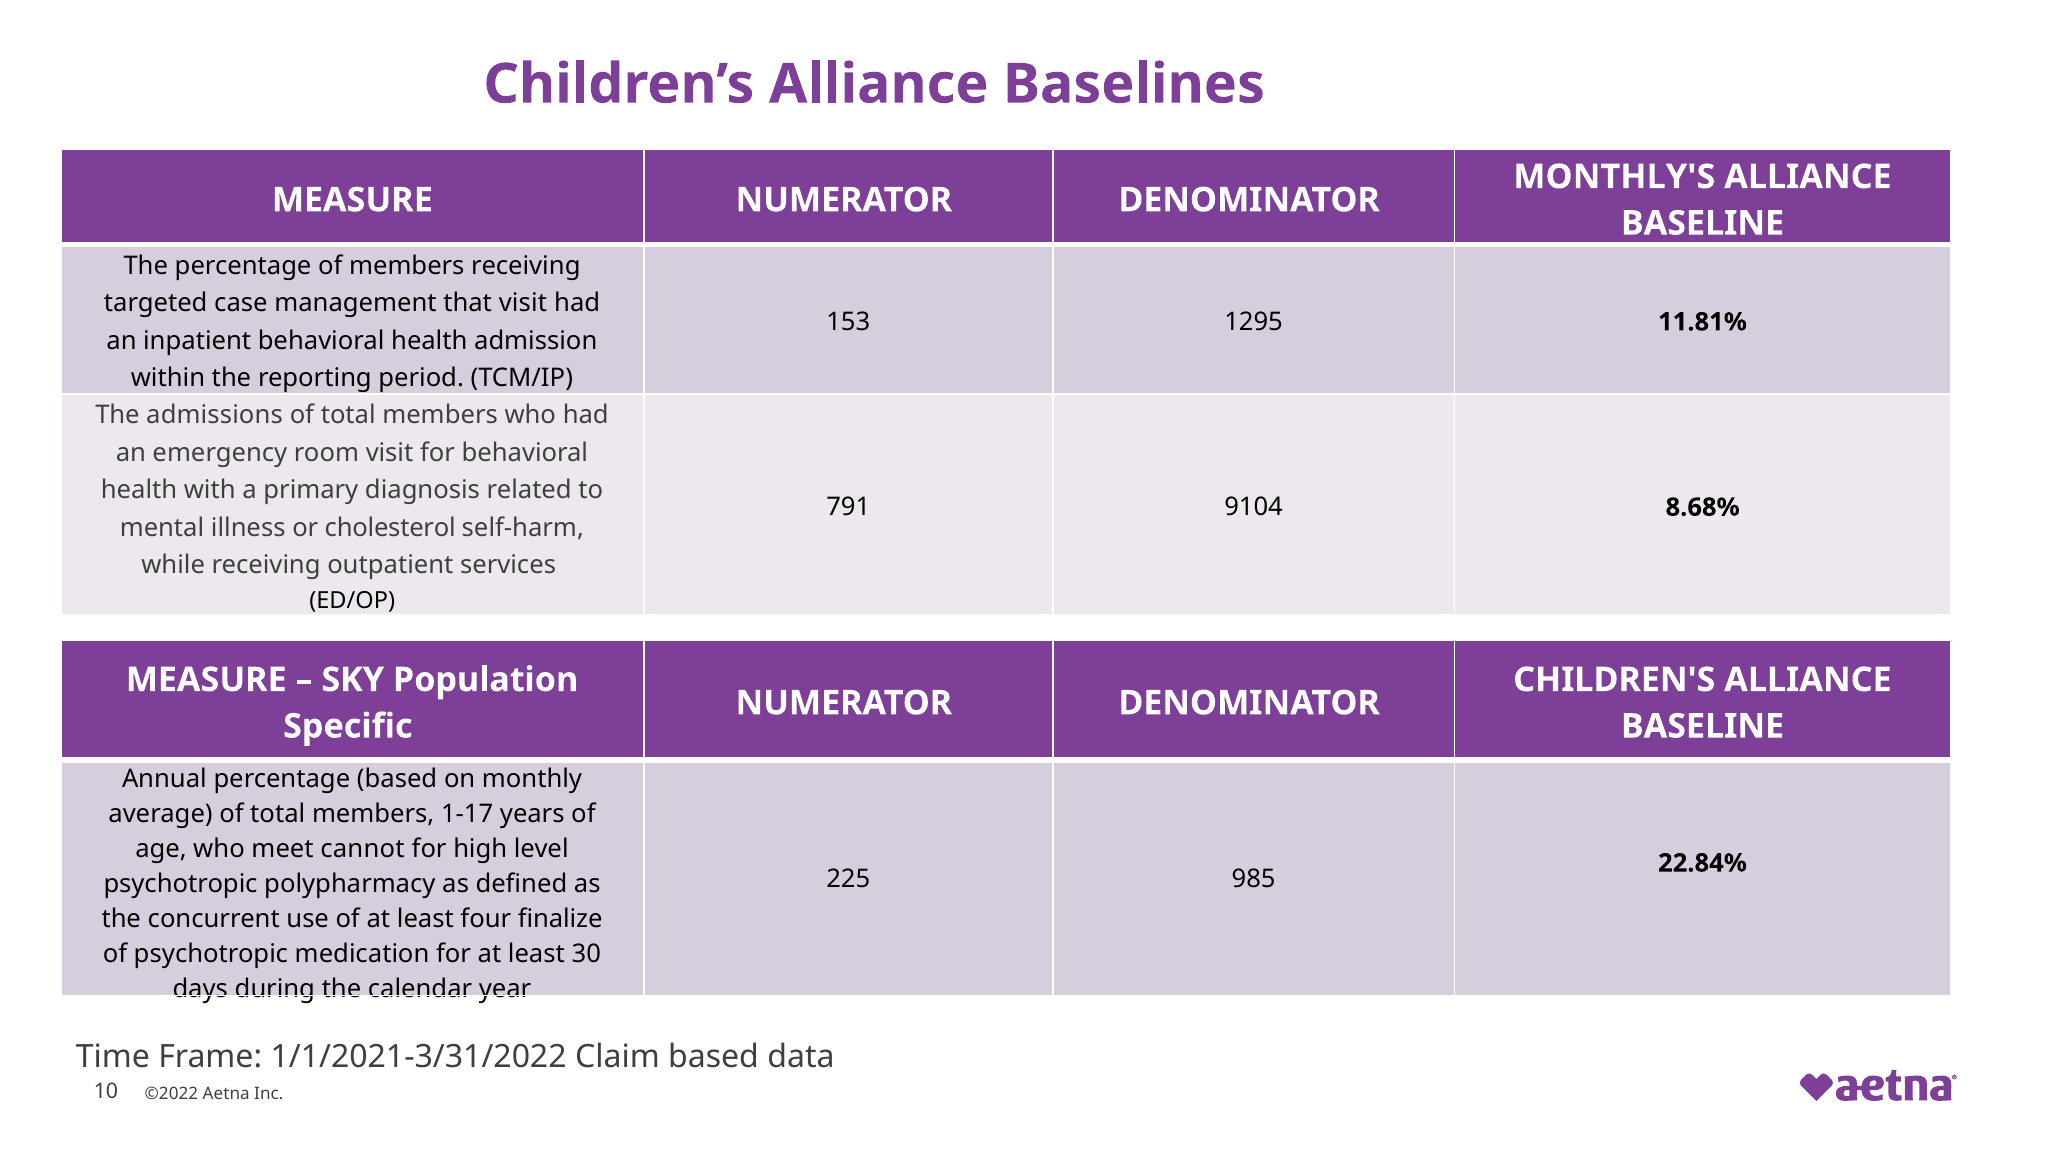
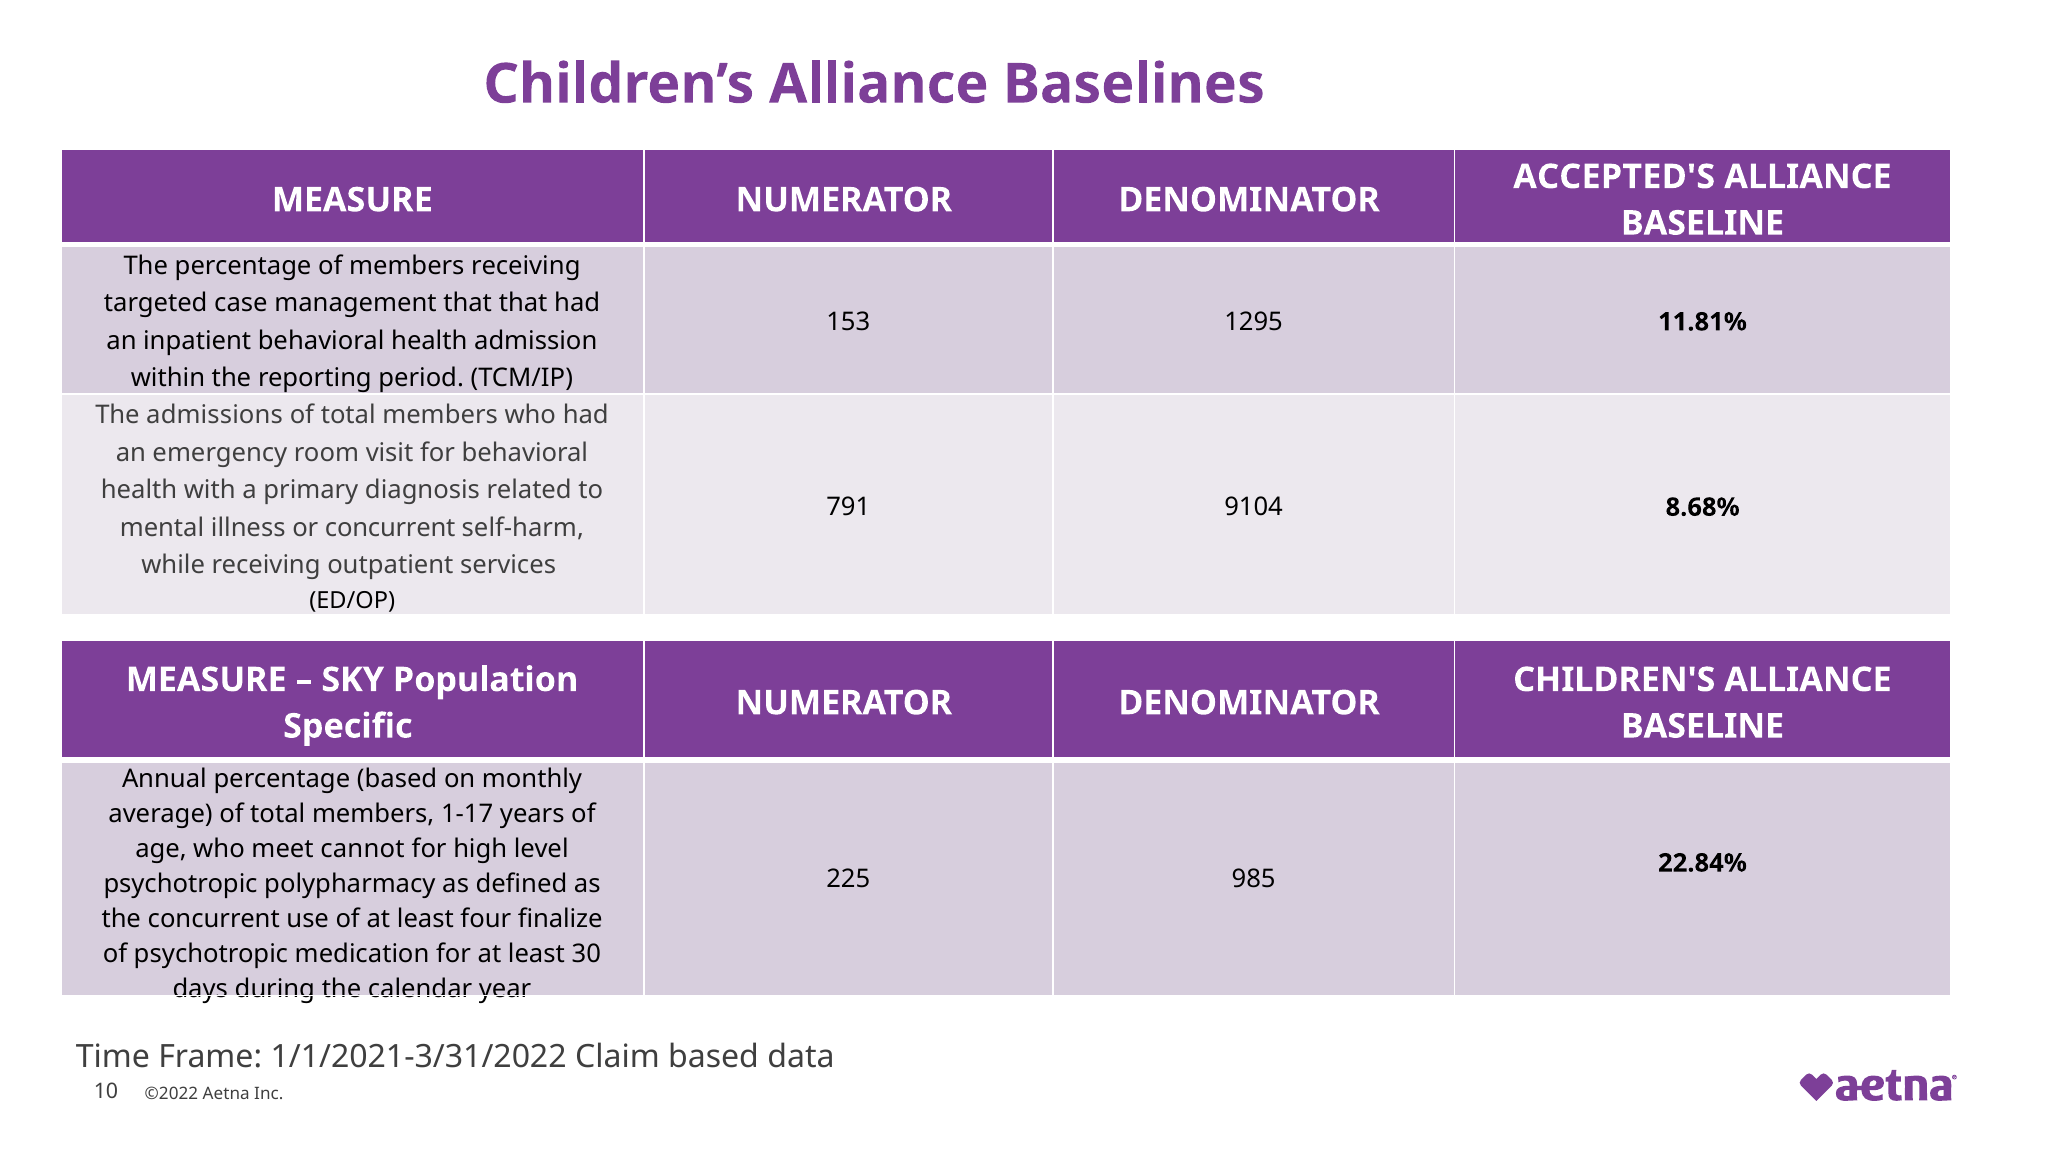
MONTHLY'S: MONTHLY'S -> ACCEPTED'S (1614, 177)
that visit: visit -> that (523, 303)
or cholesterol: cholesterol -> concurrent (390, 528)
